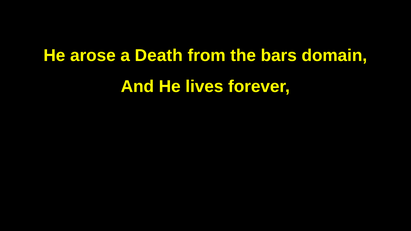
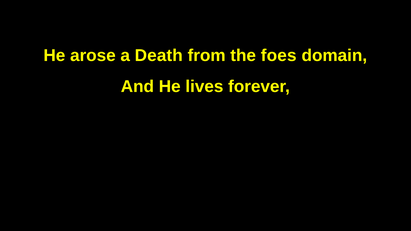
bars: bars -> foes (279, 56)
